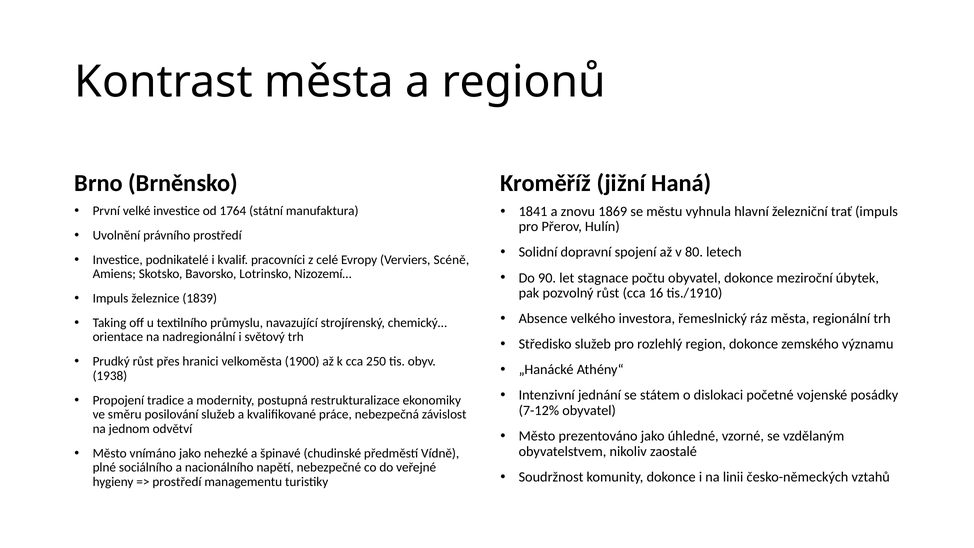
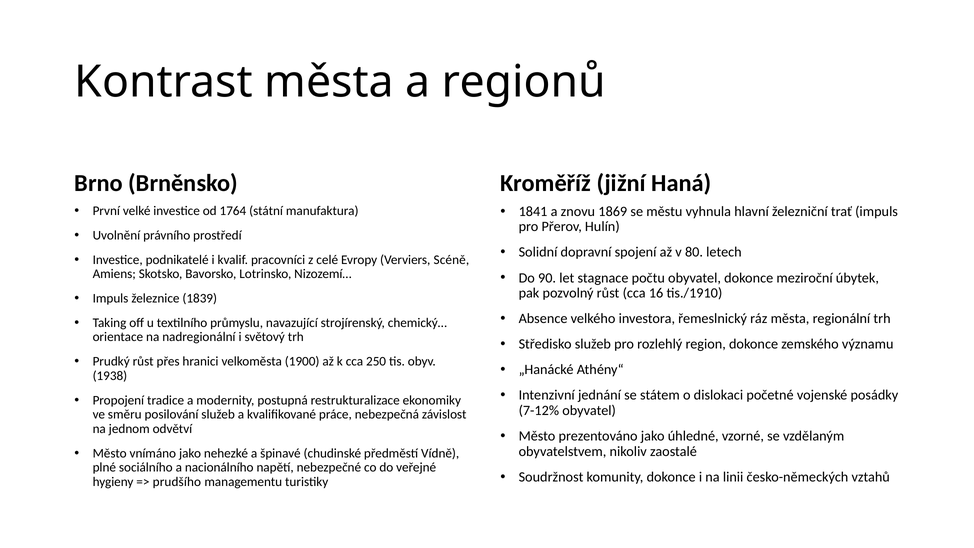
prostředí: prostředí -> prudšího (177, 482)
